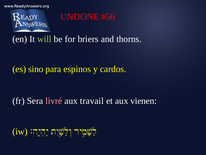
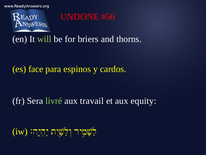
sino: sino -> face (36, 69)
livré colour: pink -> light green (54, 101)
vienen: vienen -> equity (144, 101)
